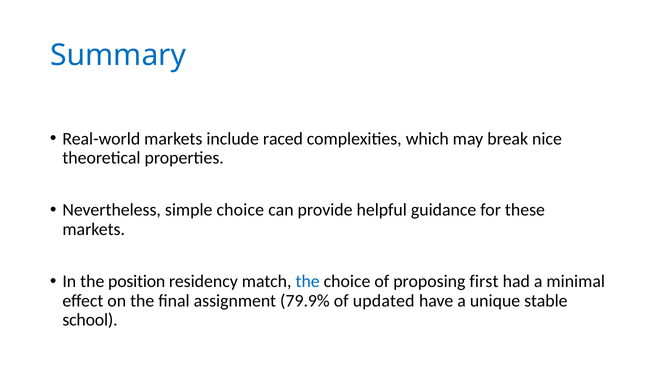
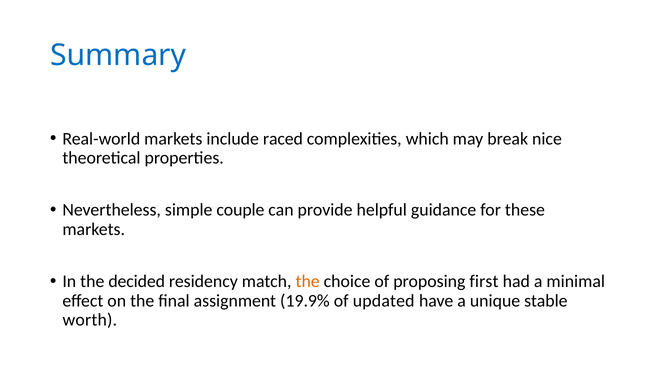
simple choice: choice -> couple (240, 210)
position: position -> decided (137, 281)
the colour: blue -> orange (308, 281)
79.9%: 79.9% -> 19.9% (305, 300)
school: school -> worth (90, 320)
